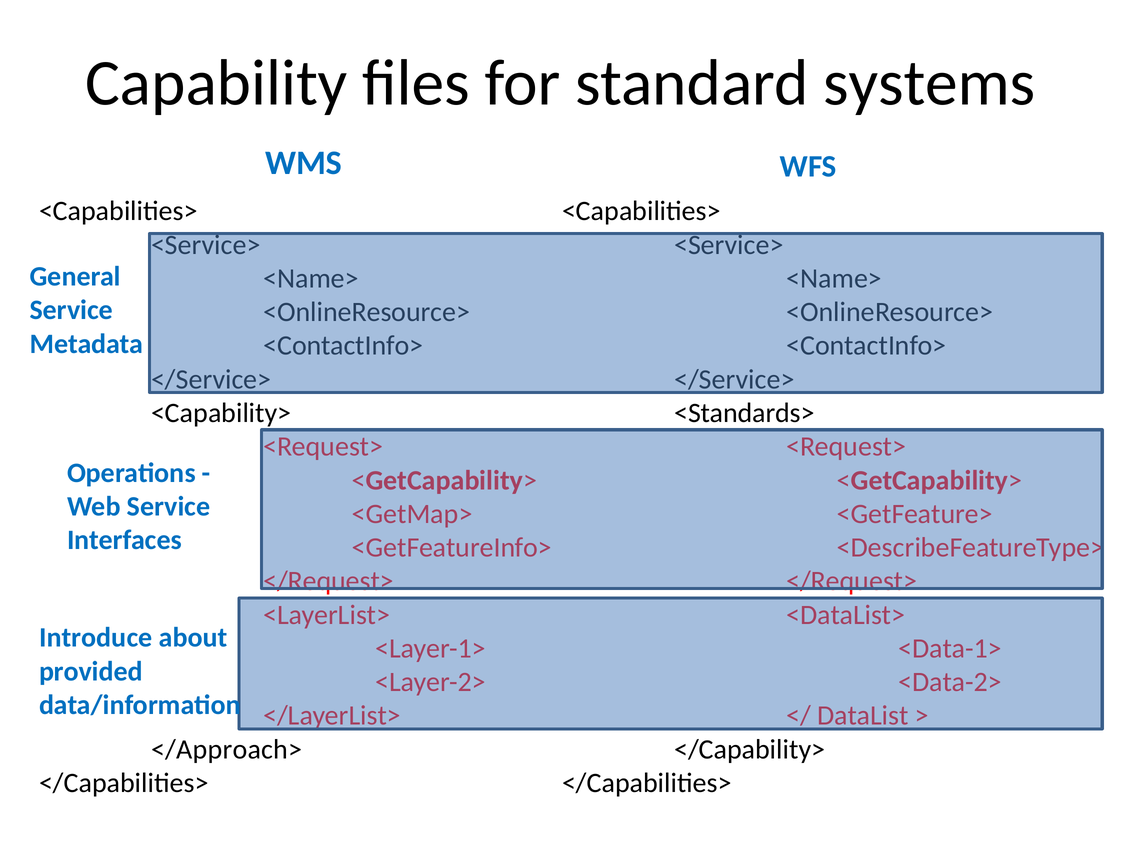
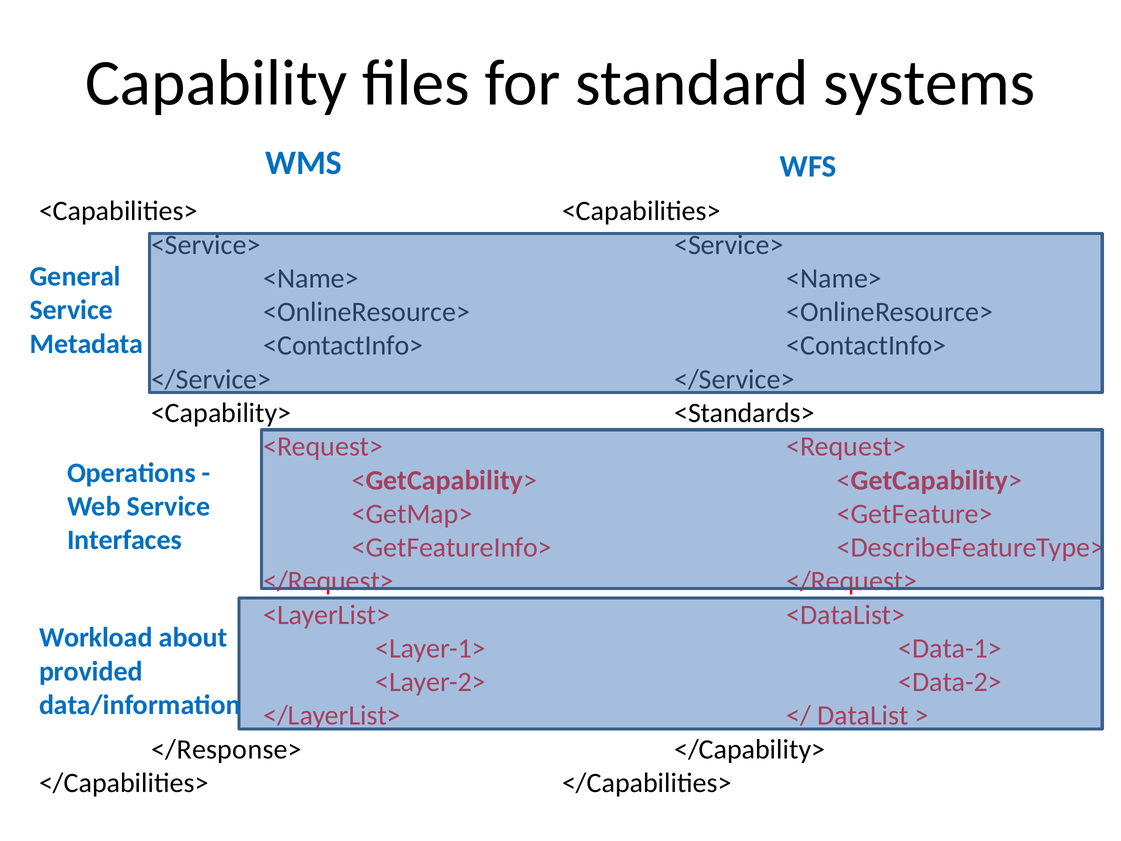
Introduce: Introduce -> Workload (96, 637)
</Approach>: </Approach> -> </Response> (227, 749)
